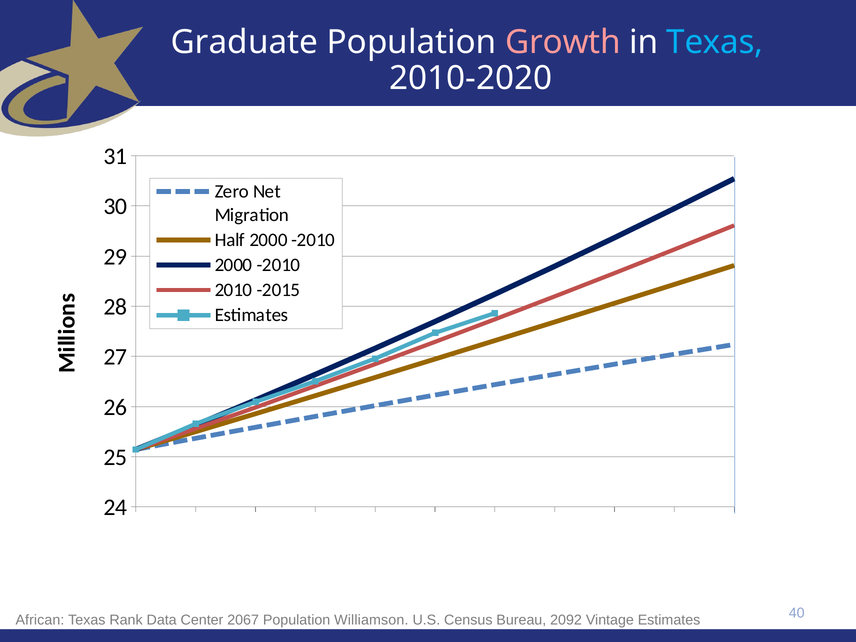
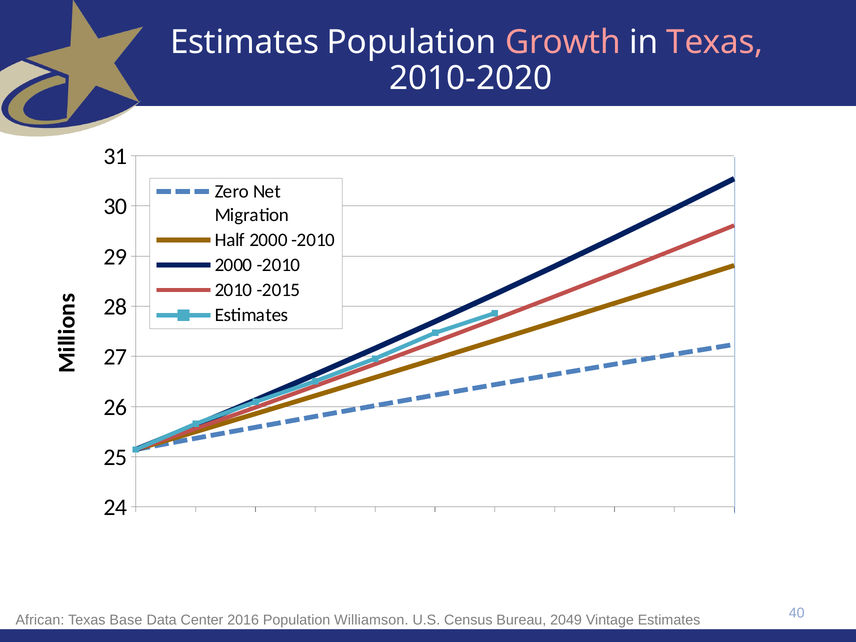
Graduate: Graduate -> Estimates (245, 42)
Texas colour: light blue -> pink (715, 42)
Rank: Rank -> Base (126, 620)
2067: 2067 -> 2016 (243, 620)
2092: 2092 -> 2049 (566, 620)
